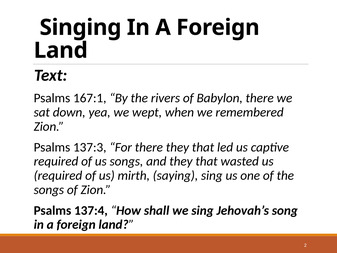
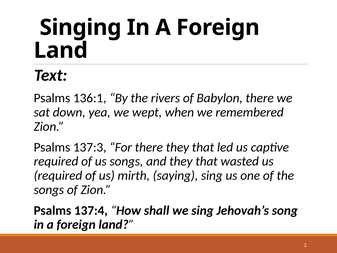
167:1: 167:1 -> 136:1 (90, 98)
